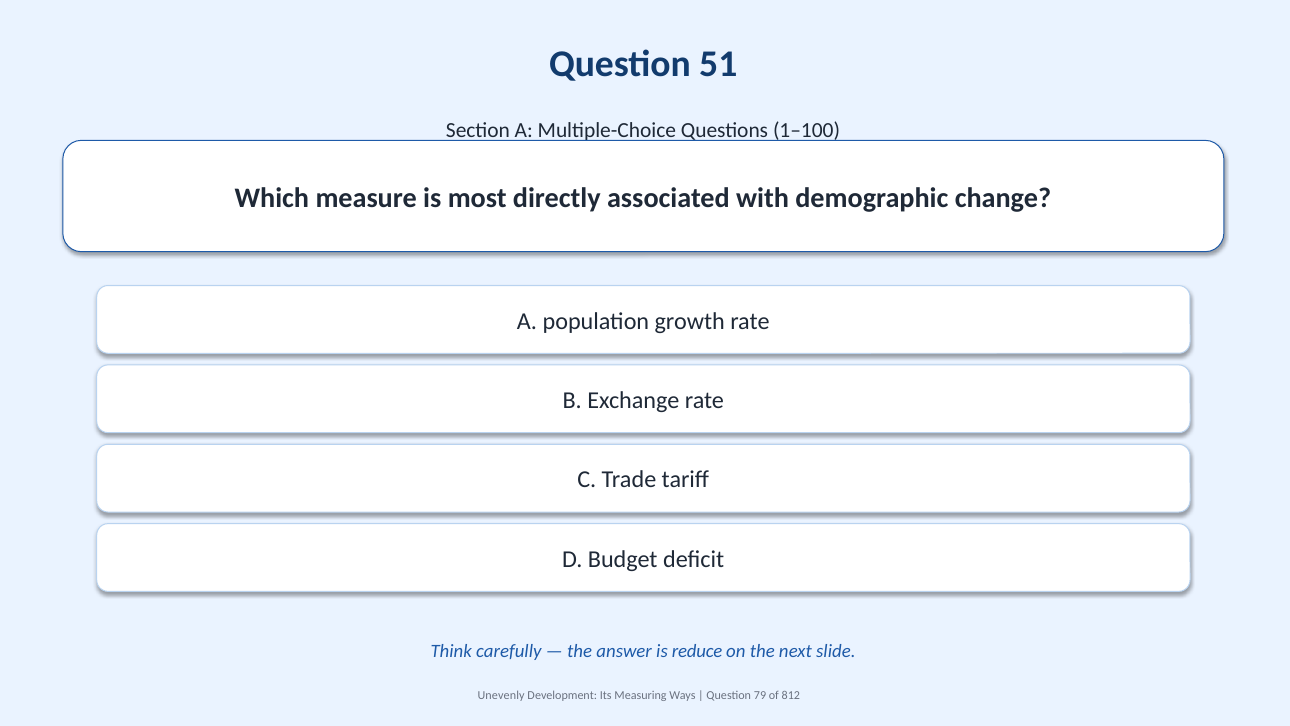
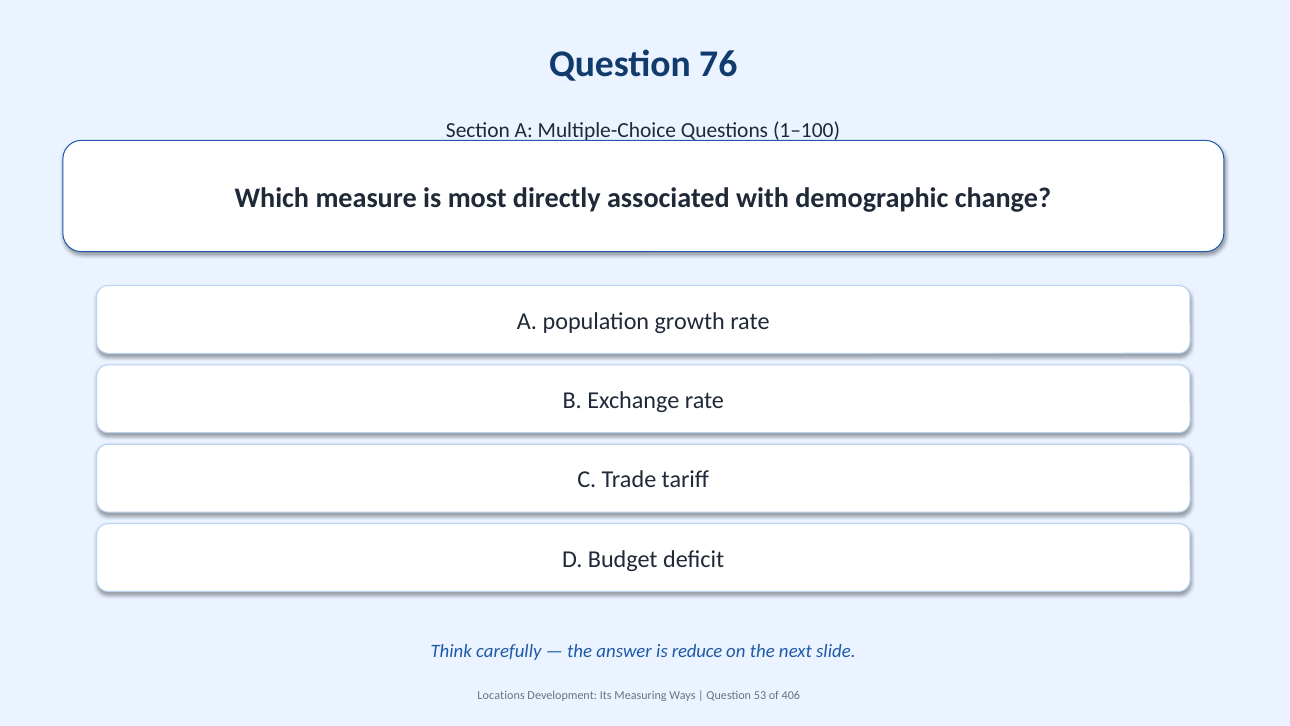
51: 51 -> 76 (718, 64)
Unevenly: Unevenly -> Locations (501, 695)
79: 79 -> 53 (760, 695)
812: 812 -> 406 (791, 695)
